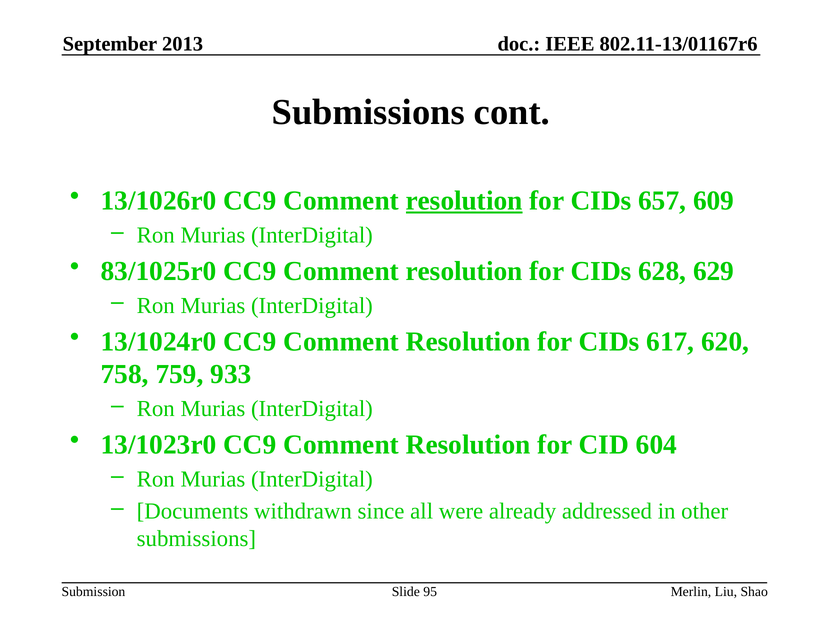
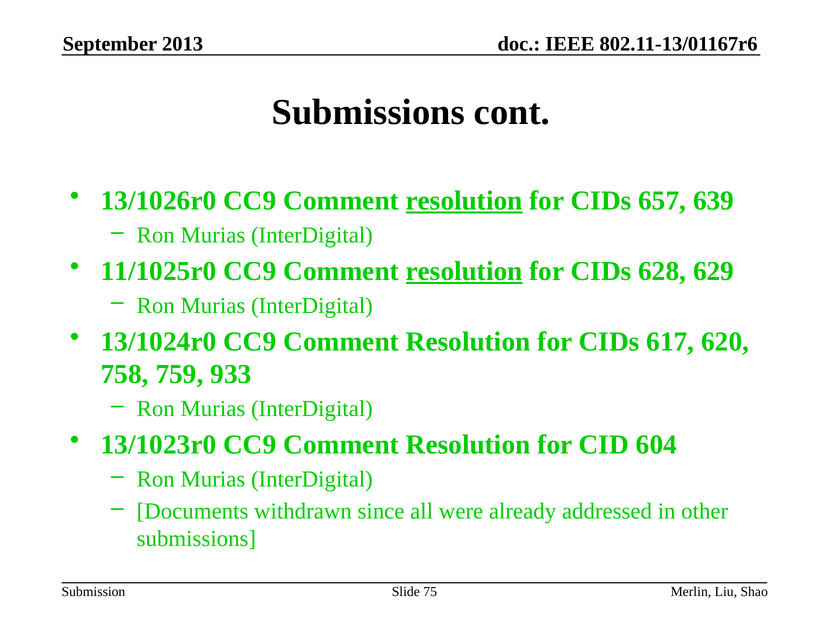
609: 609 -> 639 (714, 201)
83/1025r0: 83/1025r0 -> 11/1025r0 (159, 271)
resolution underline: none -> present (464, 271)
95: 95 -> 75 (430, 591)
